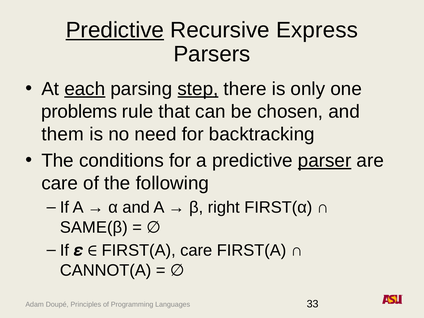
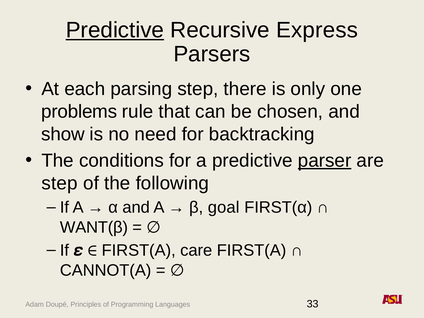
each underline: present -> none (85, 89)
step underline: present -> none (198, 89)
them: them -> show (63, 134)
care: care -> step (60, 183)
right: right -> goal (224, 208)
SAME(β: SAME(β -> WANT(β (94, 227)
